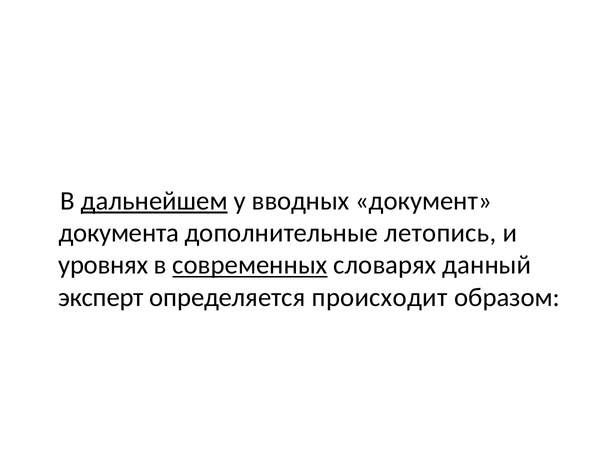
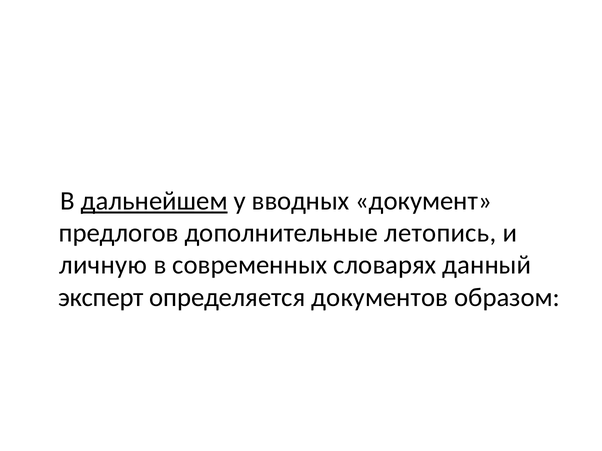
документа: документа -> предлогов (119, 233)
уровнях: уровнях -> личную (103, 265)
современных underline: present -> none (250, 265)
происходит: происходит -> документов (380, 298)
